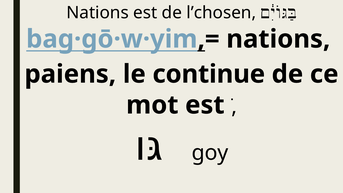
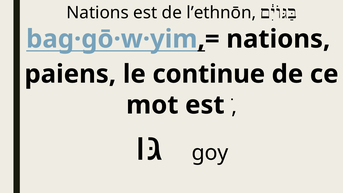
l’chosen: l’chosen -> l’ethnōn (221, 13)
